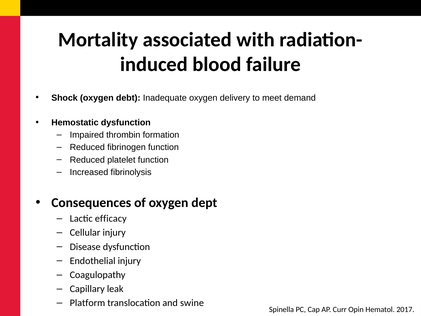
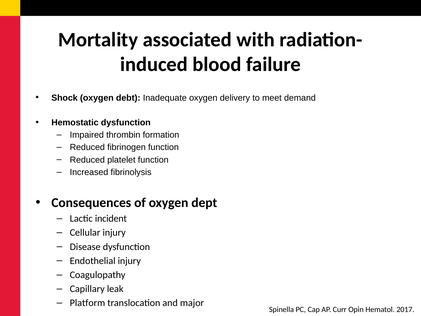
efficacy: efficacy -> incident (111, 218)
swine: swine -> major (192, 303)
